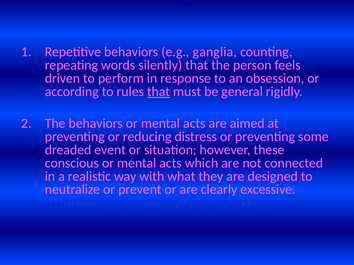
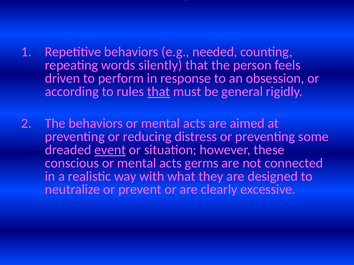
ganglia: ganglia -> needed (215, 52)
event underline: none -> present (110, 150)
which: which -> germs (202, 163)
